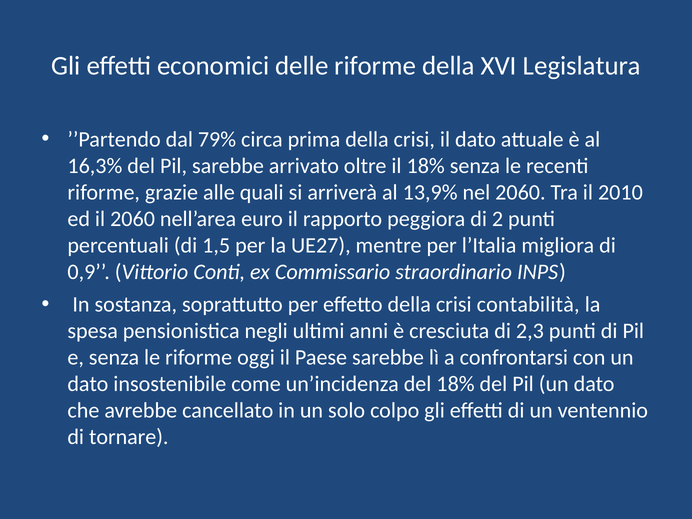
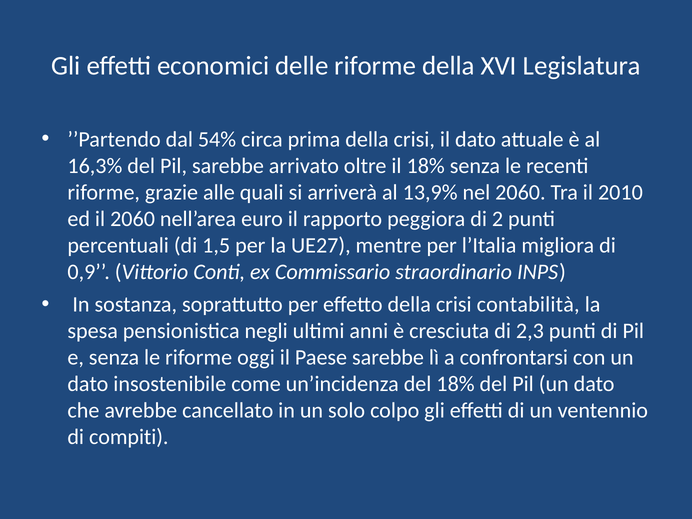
79%: 79% -> 54% (217, 139)
tornare: tornare -> compiti (129, 437)
